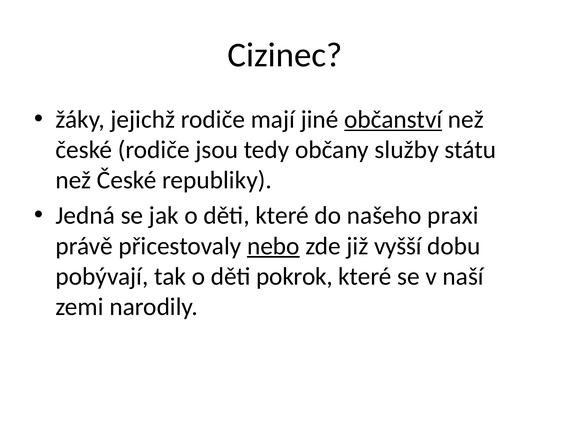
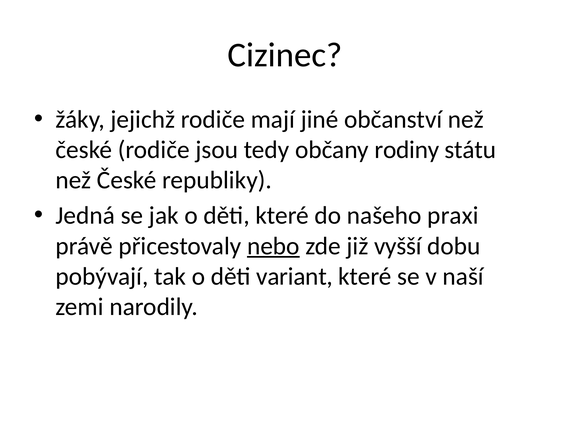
občanství underline: present -> none (393, 120)
služby: služby -> rodiny (407, 150)
pokrok: pokrok -> variant (295, 277)
